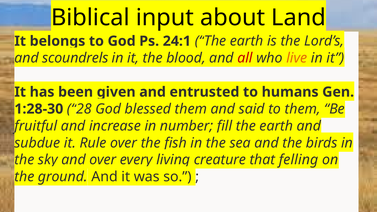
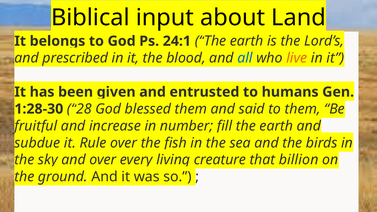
scoundrels: scoundrels -> prescribed (75, 58)
all colour: red -> blue (245, 58)
felling: felling -> billion (299, 160)
